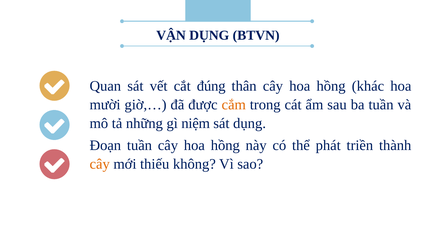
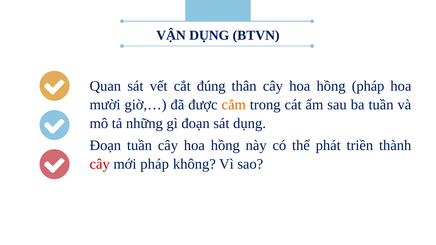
hồng khác: khác -> pháp (368, 86)
gì niệm: niệm -> đoạn (196, 123)
cây colour: orange -> red (100, 164)
mới thiếu: thiếu -> pháp (155, 164)
